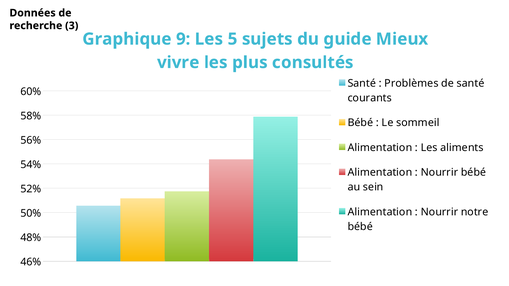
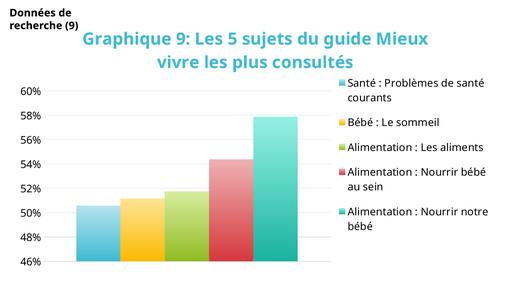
recherche 3: 3 -> 9 (72, 26)
